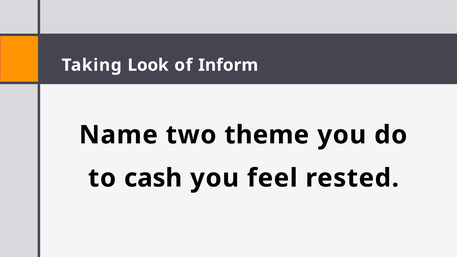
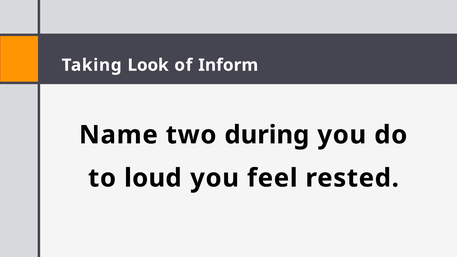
theme: theme -> during (267, 135)
cash: cash -> loud (153, 178)
